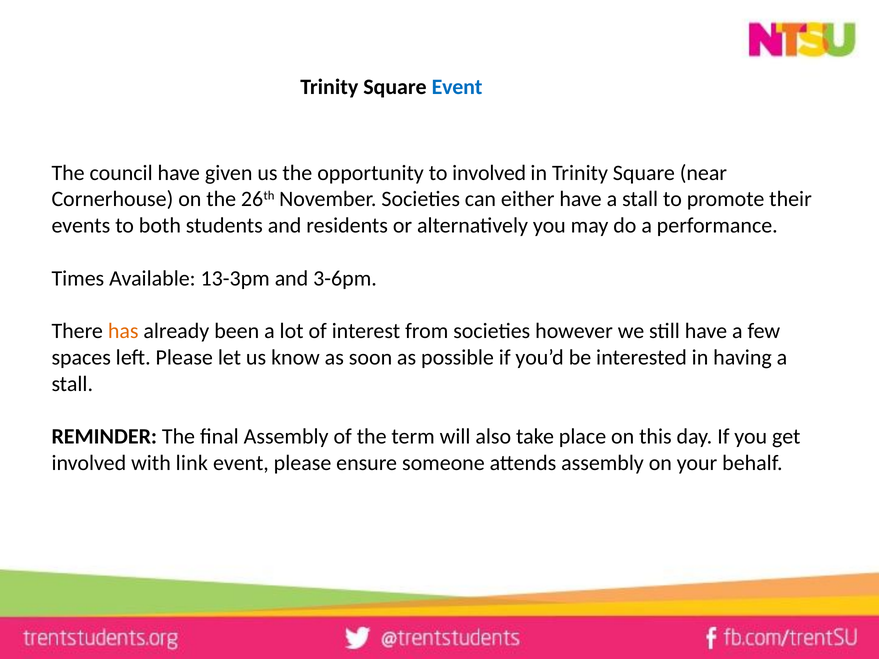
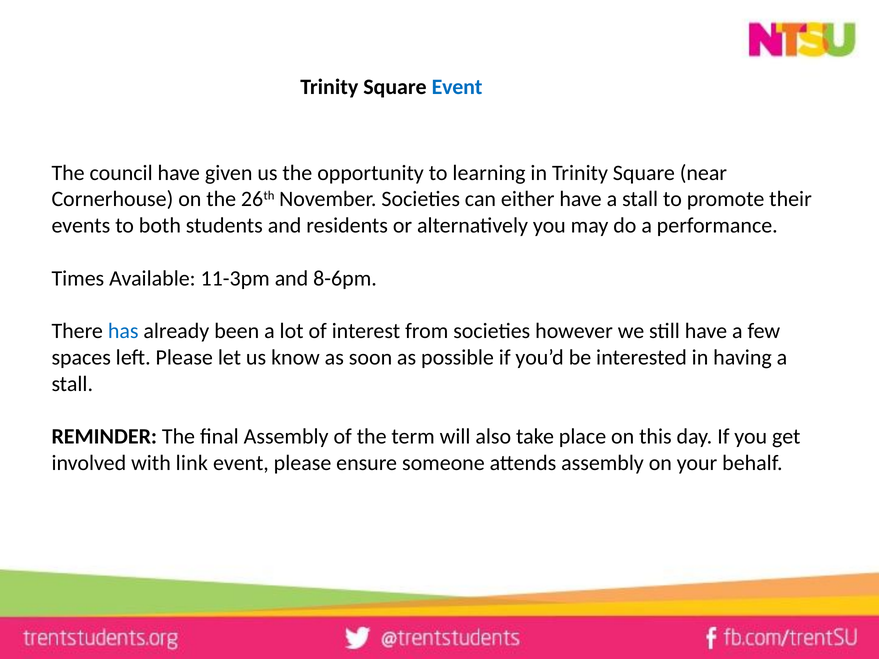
to involved: involved -> learning (489, 173)
13-3pm: 13-3pm -> 11-3pm (235, 278)
3-6pm: 3-6pm -> 8-6pm (345, 278)
has colour: orange -> blue (123, 331)
